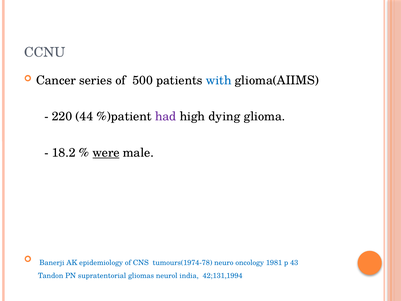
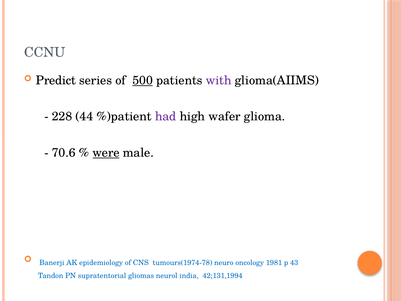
Cancer: Cancer -> Predict (56, 80)
500 underline: none -> present (143, 80)
with colour: blue -> purple (219, 80)
220: 220 -> 228 (62, 116)
dying: dying -> wafer (225, 116)
18.2: 18.2 -> 70.6 (64, 153)
